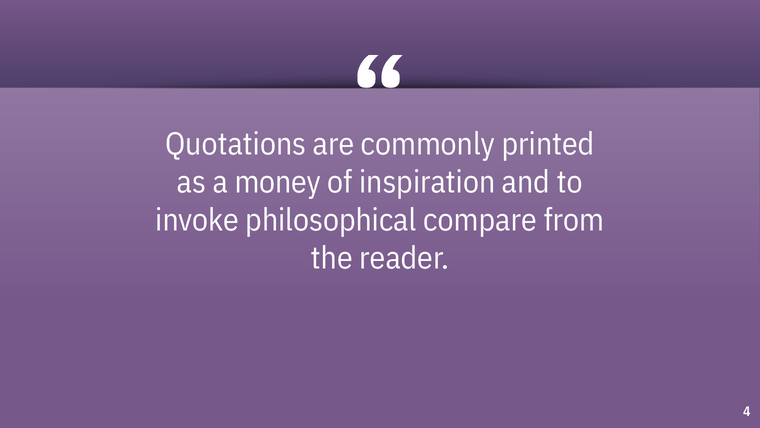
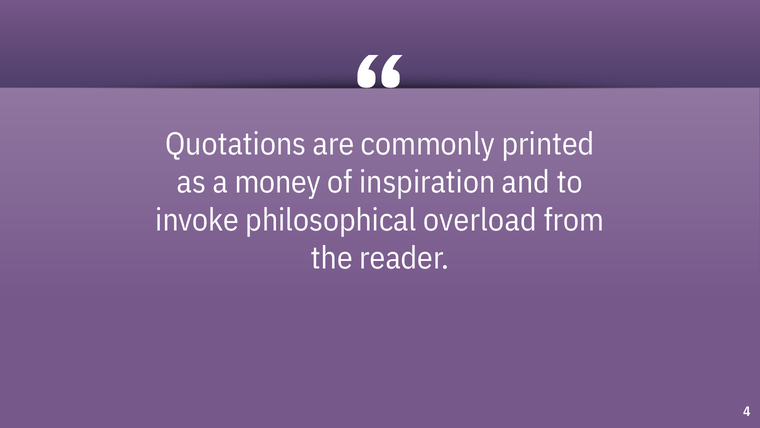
compare: compare -> overload (480, 220)
